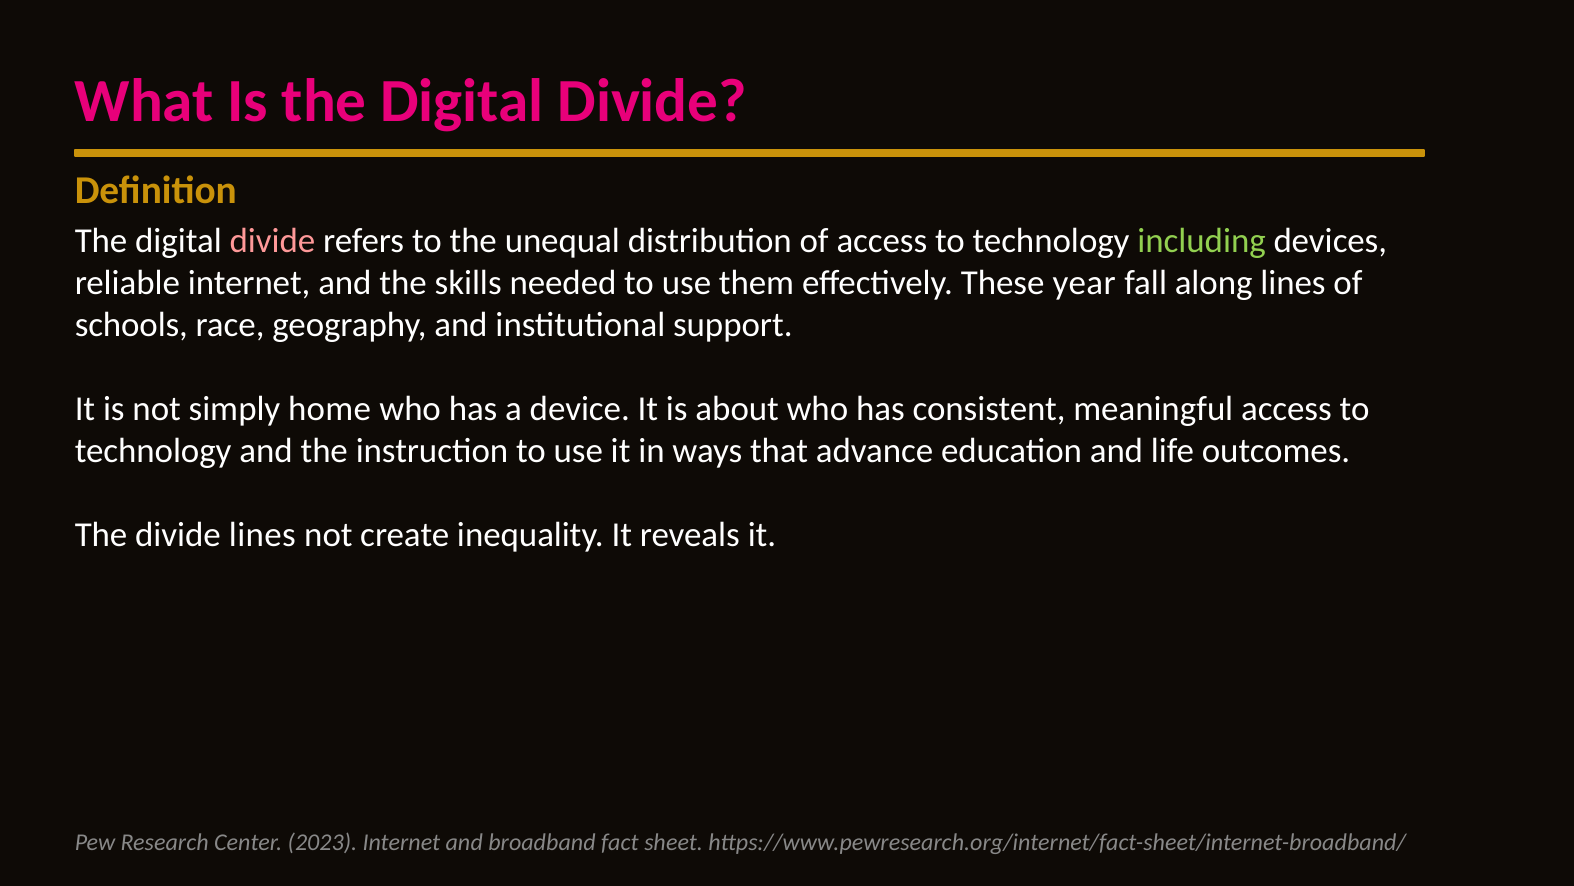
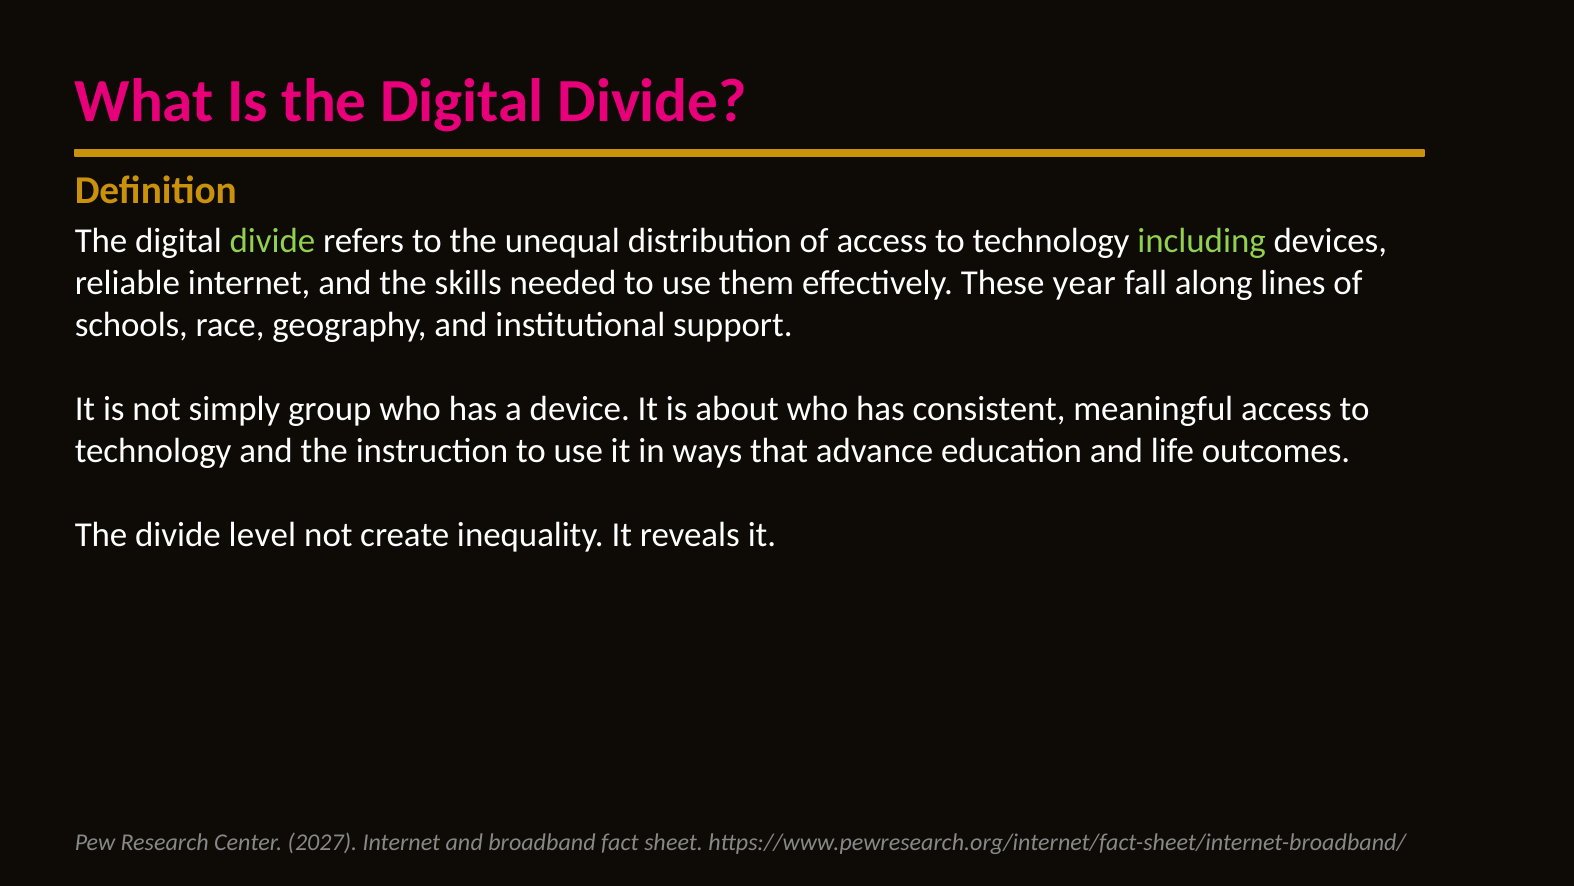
divide colour: pink -> light green (272, 241)
home: home -> group (330, 408)
divide lines: lines -> level (262, 534)
2023: 2023 -> 2027 (322, 842)
